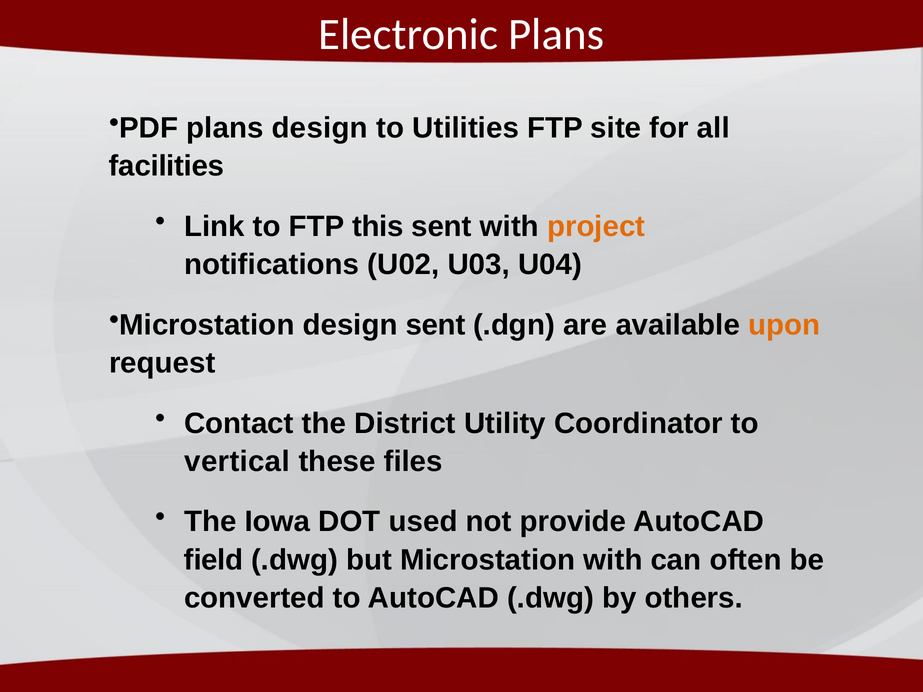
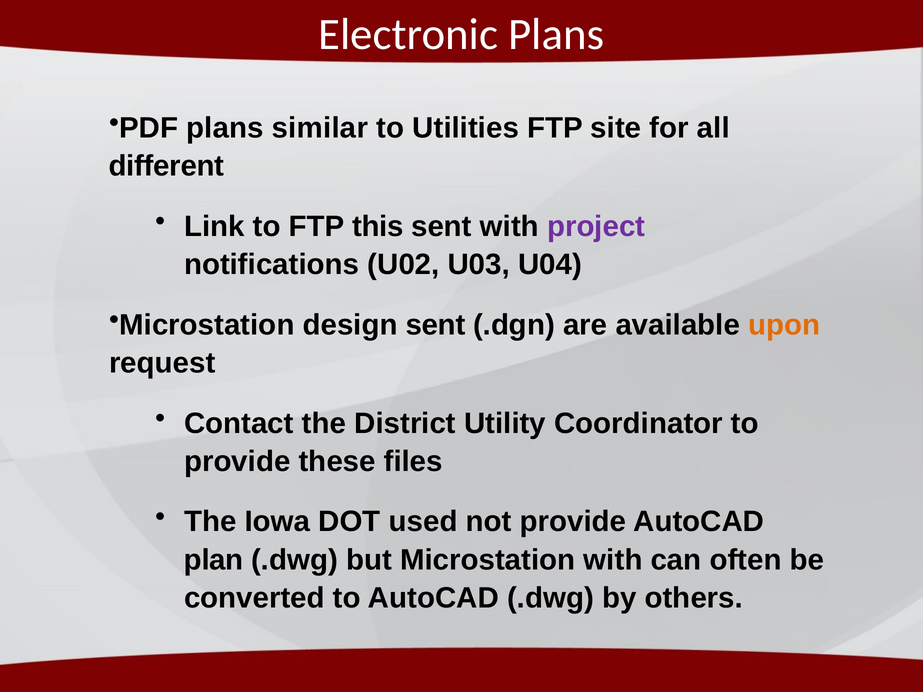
plans design: design -> similar (320, 128)
facilities: facilities -> different (167, 166)
project colour: orange -> purple (596, 227)
vertical: vertical -> provide (237, 462)
field: field -> plan (214, 560)
